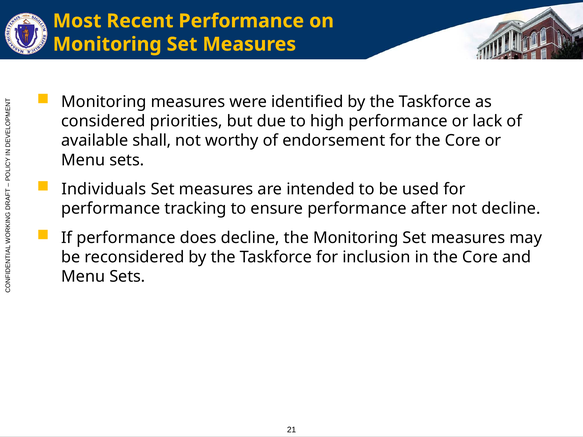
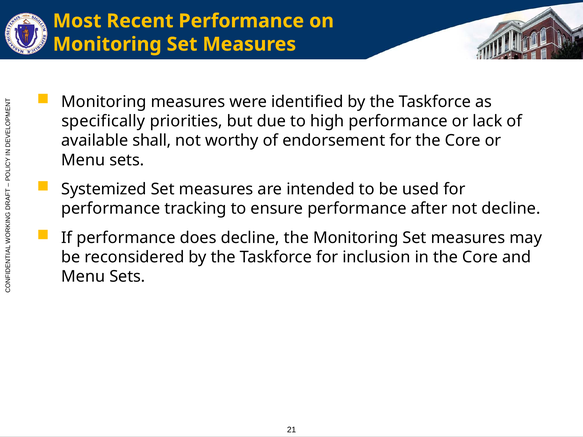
considered: considered -> specifically (103, 121)
Individuals: Individuals -> Systemized (104, 189)
